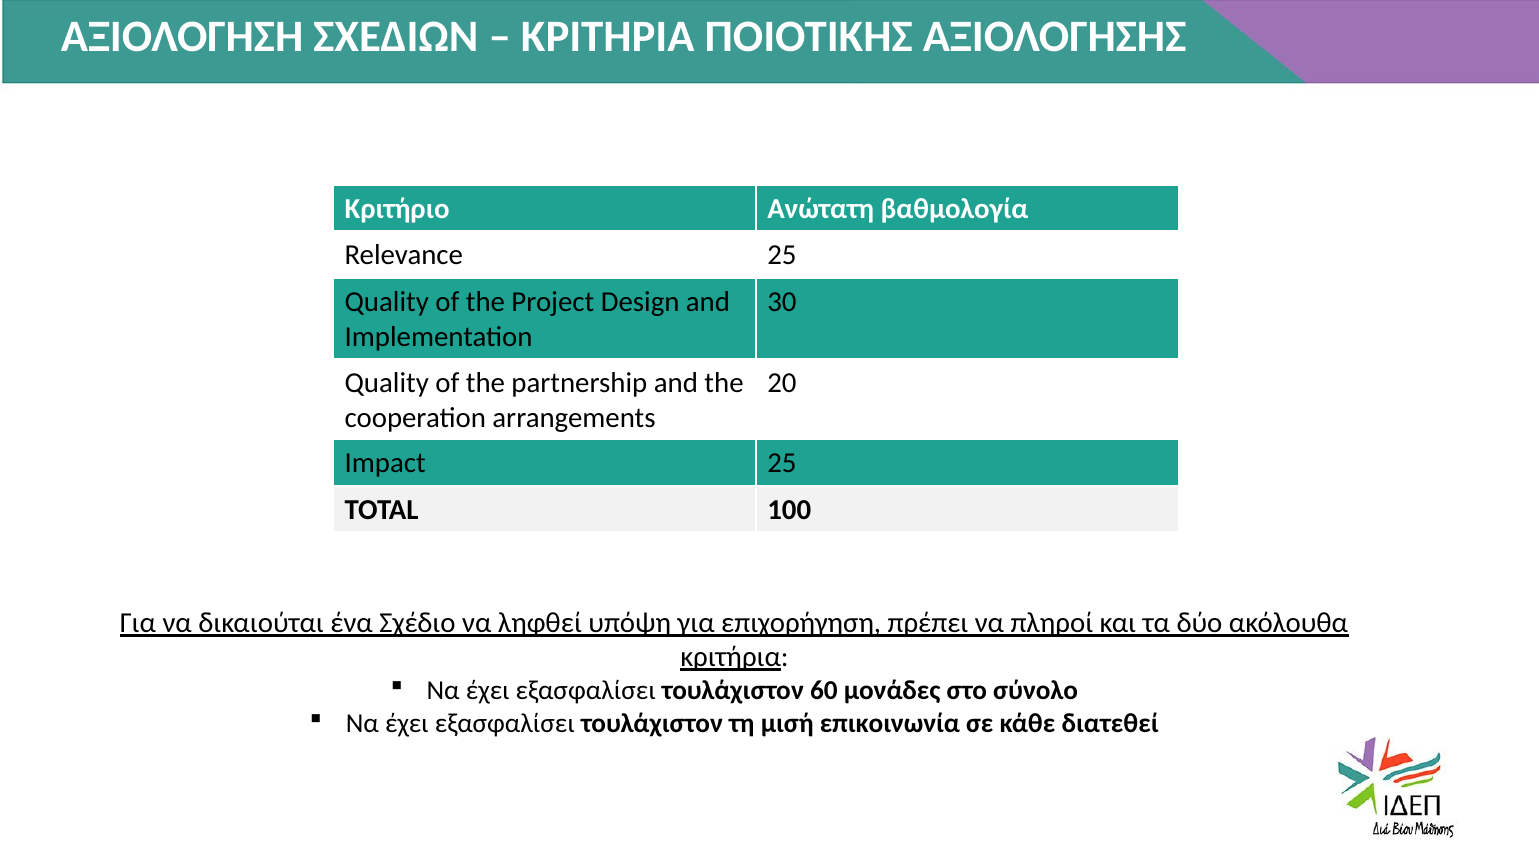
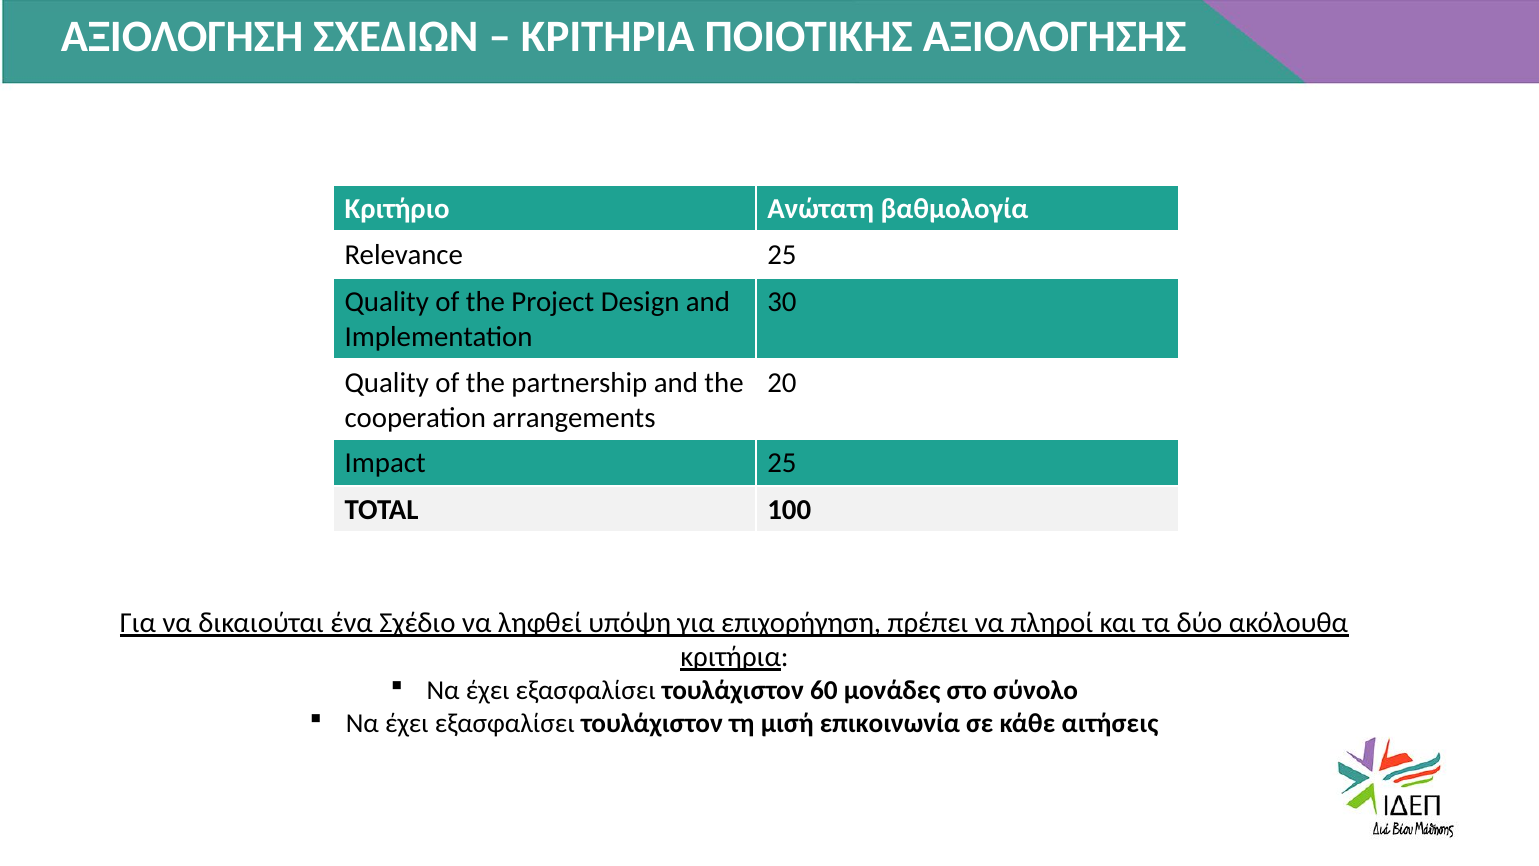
διατεθεί: διατεθεί -> αιτήσεις (1110, 723)
